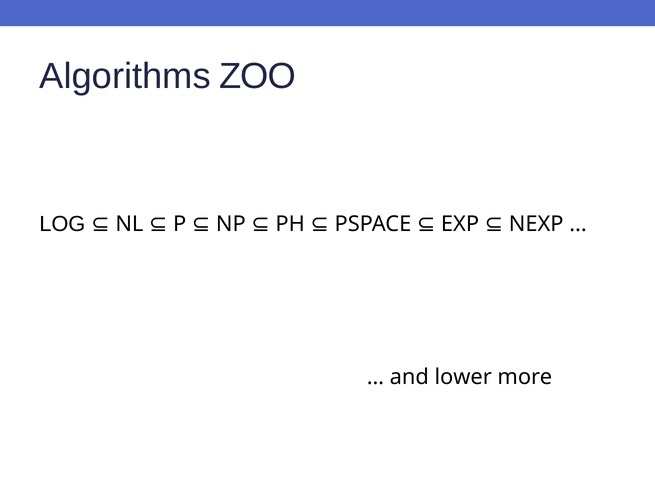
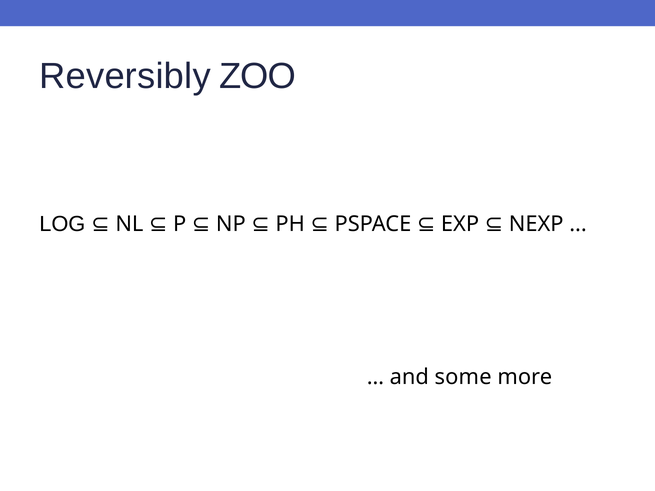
Algorithms: Algorithms -> Reversibly (125, 76)
lower: lower -> some (463, 377)
